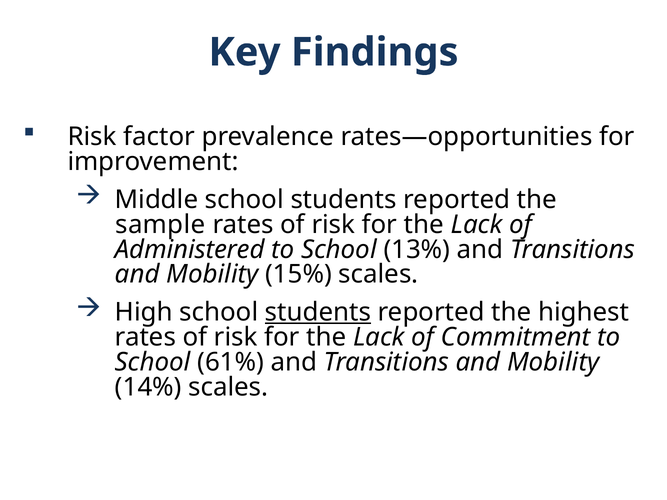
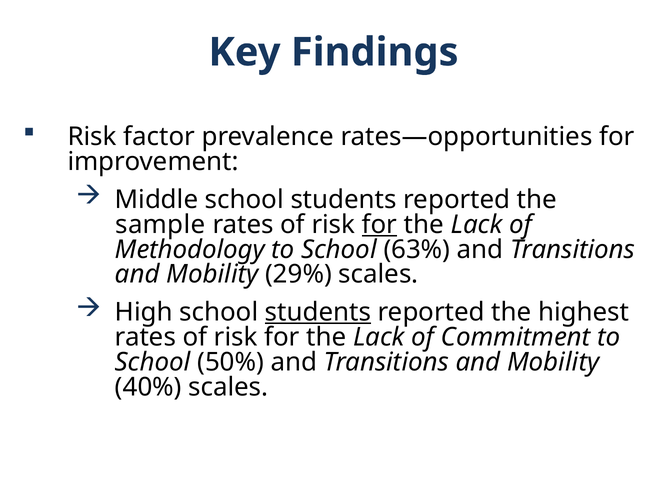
for underline: none -> present (380, 225)
Administered: Administered -> Methodology (190, 250)
13%: 13% -> 63% (417, 250)
15%: 15% -> 29% (298, 275)
61%: 61% -> 50% (231, 362)
14%: 14% -> 40% (148, 387)
